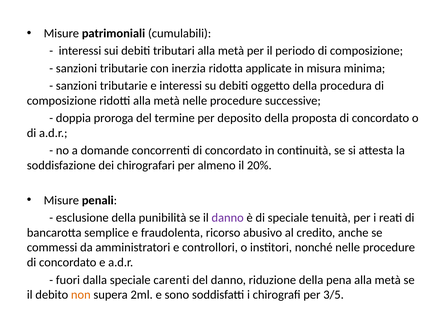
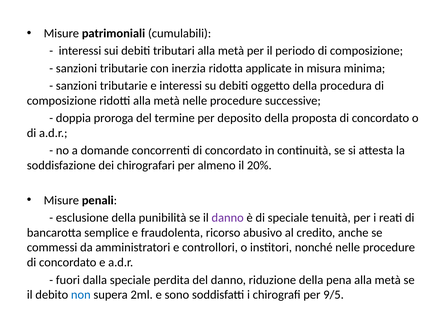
carenti: carenti -> perdita (172, 280)
non colour: orange -> blue (81, 295)
3/5: 3/5 -> 9/5 (334, 295)
